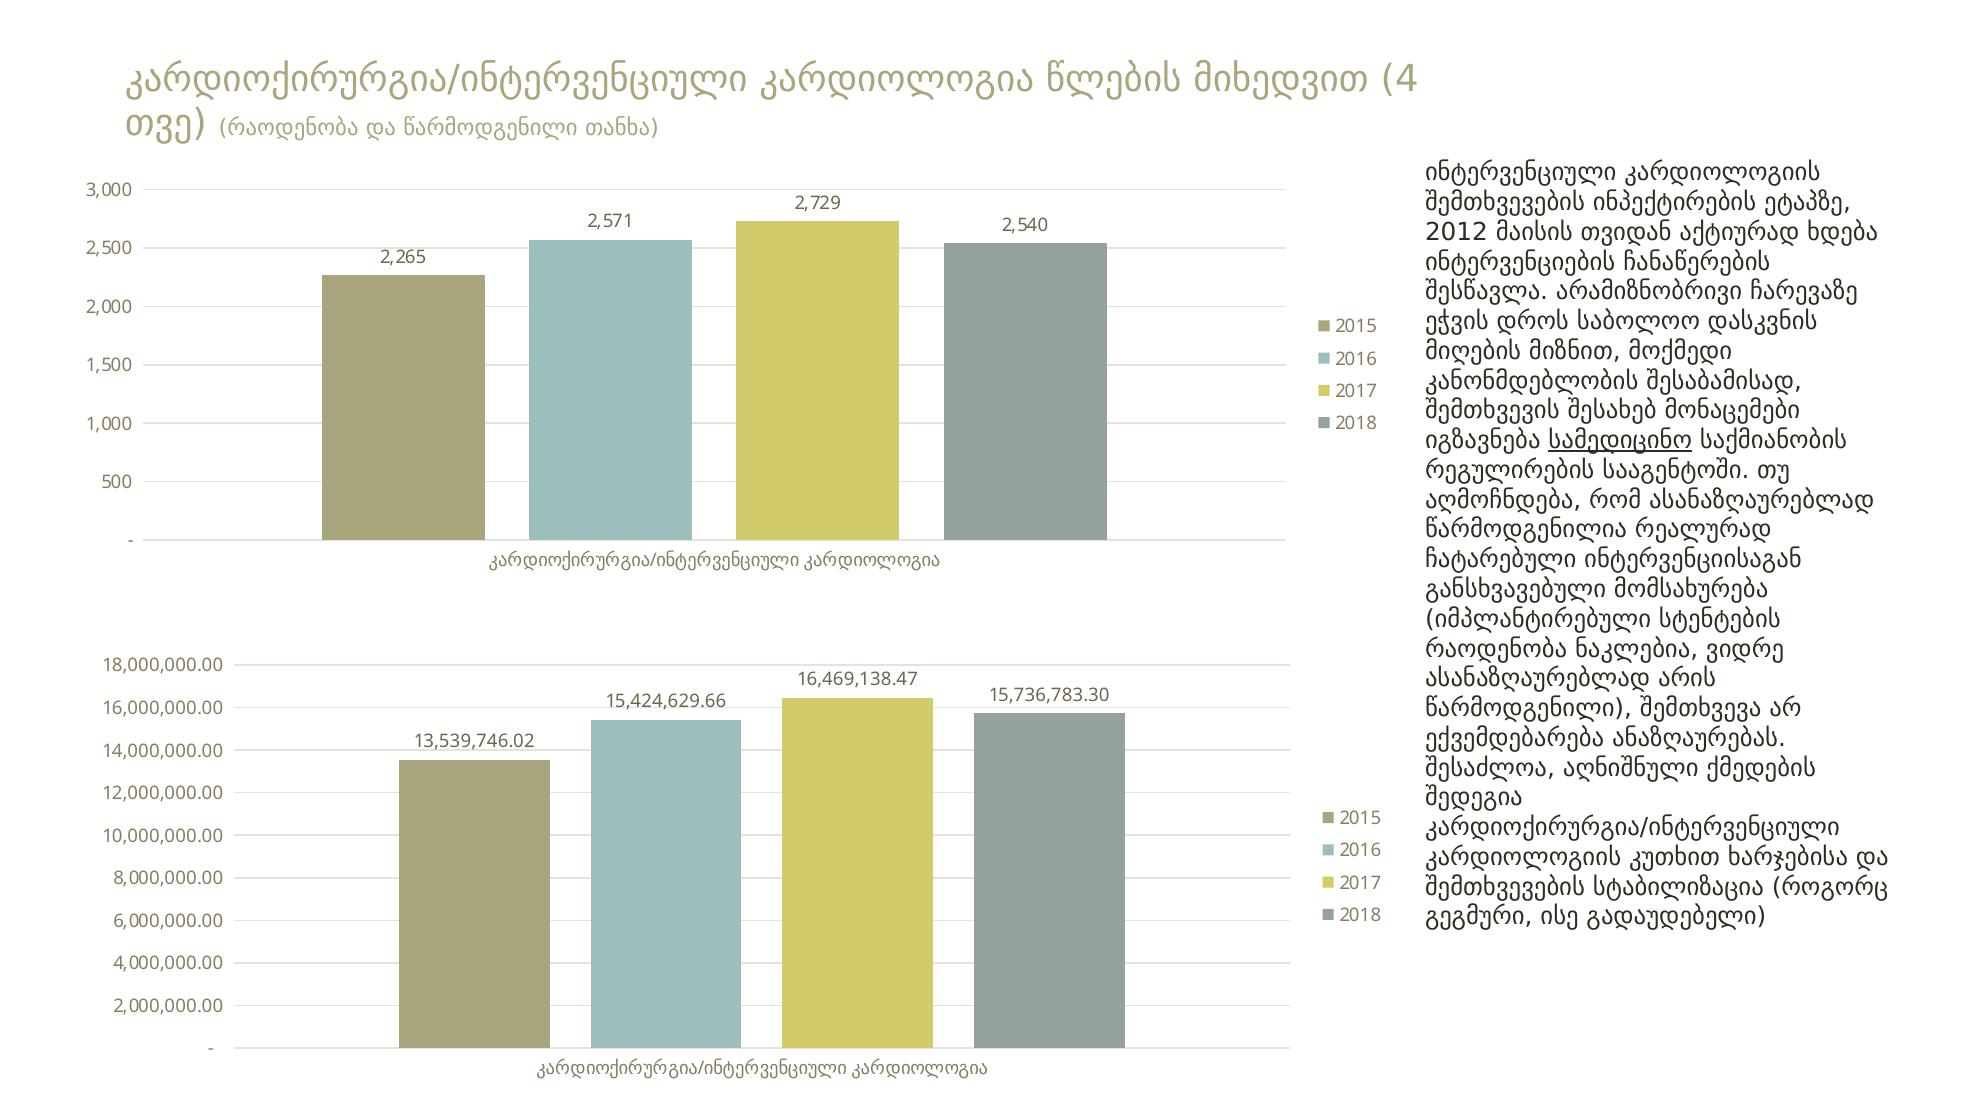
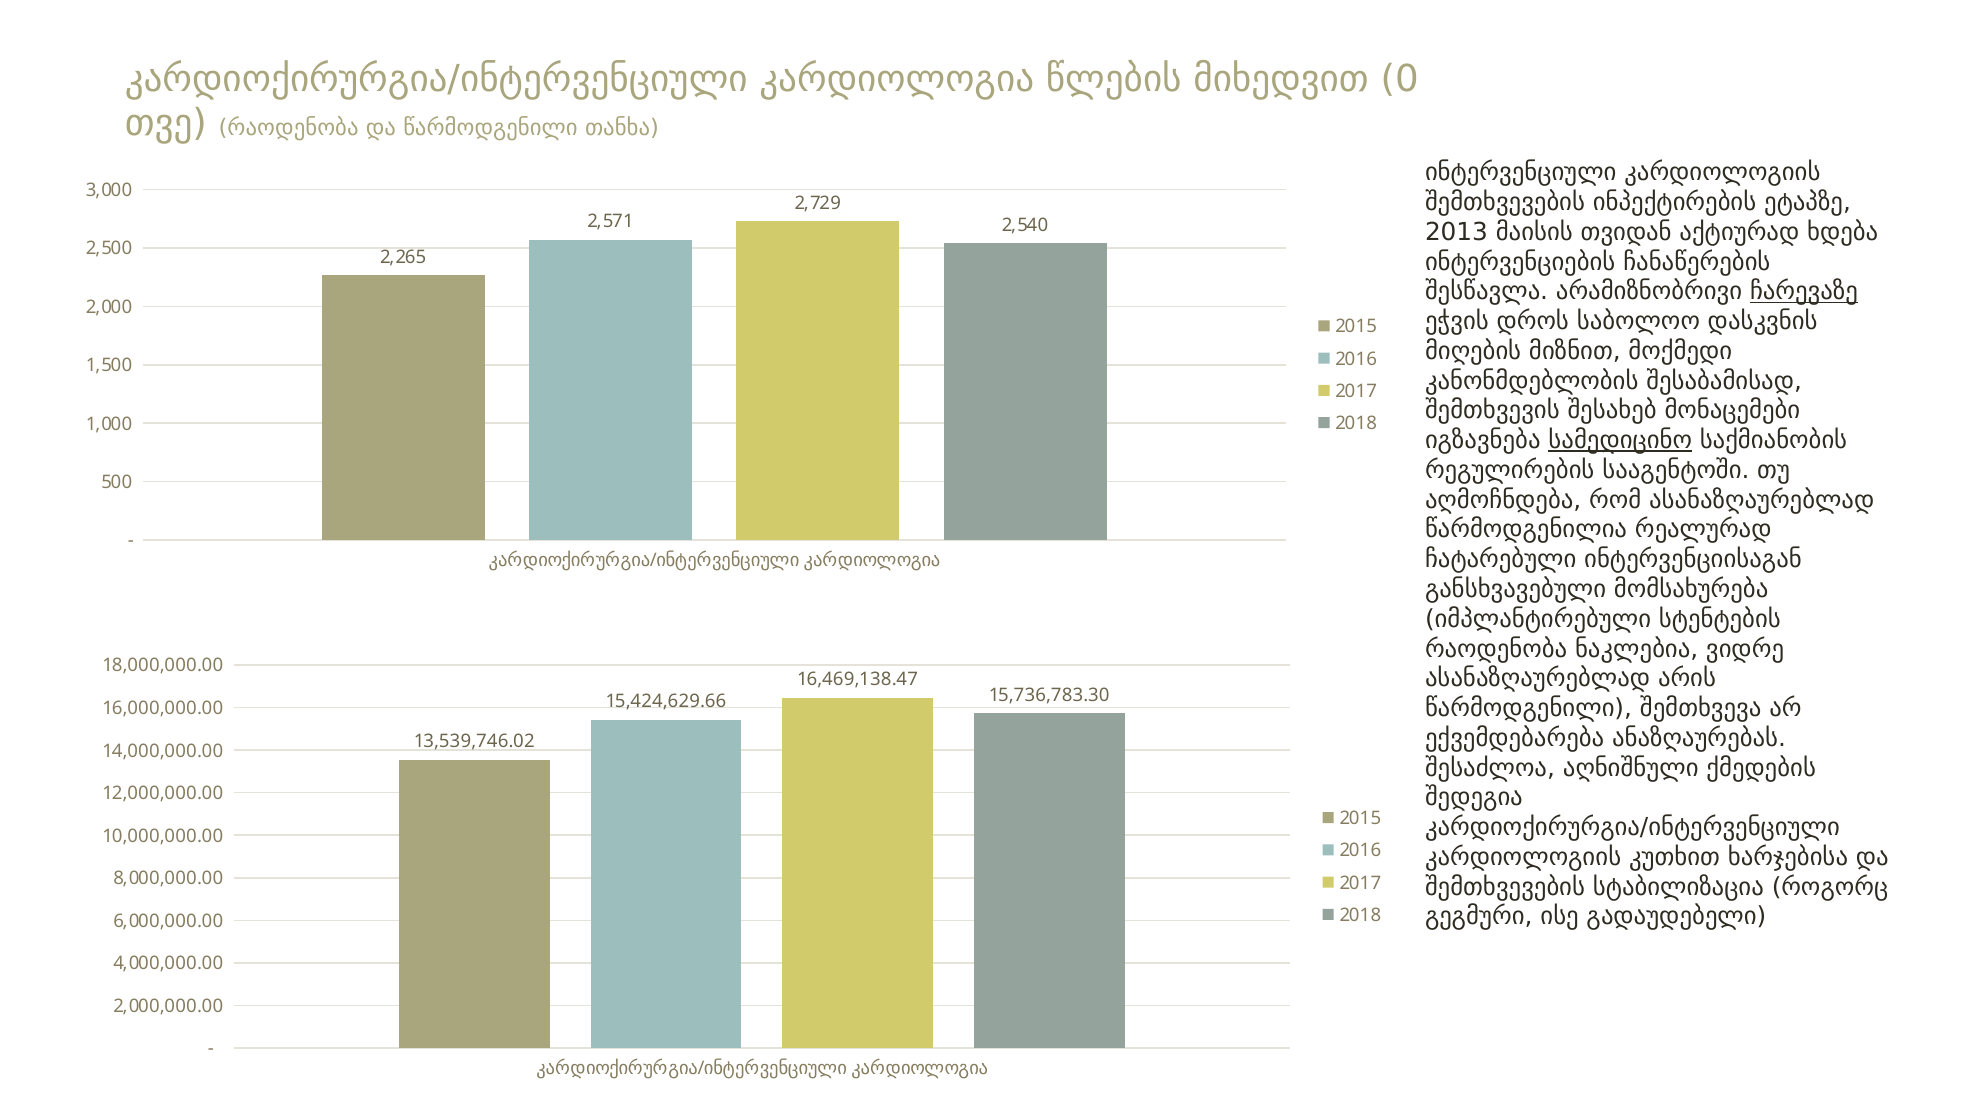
4: 4 -> 0 (1400, 79)
2012: 2012 -> 2013 (1456, 232)
ჩარევაზე underline: none -> present (1804, 292)
